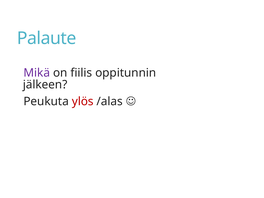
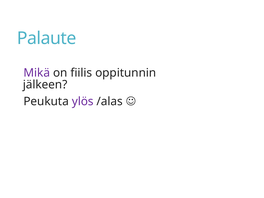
ylös colour: red -> purple (83, 101)
